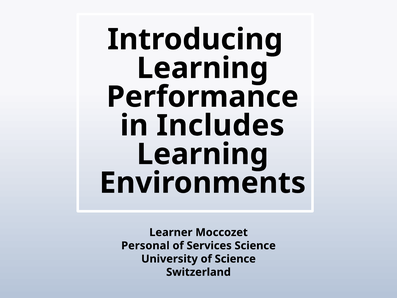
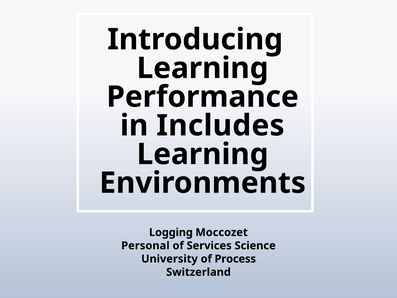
Learner: Learner -> Logging (171, 232)
of Science: Science -> Process (235, 259)
